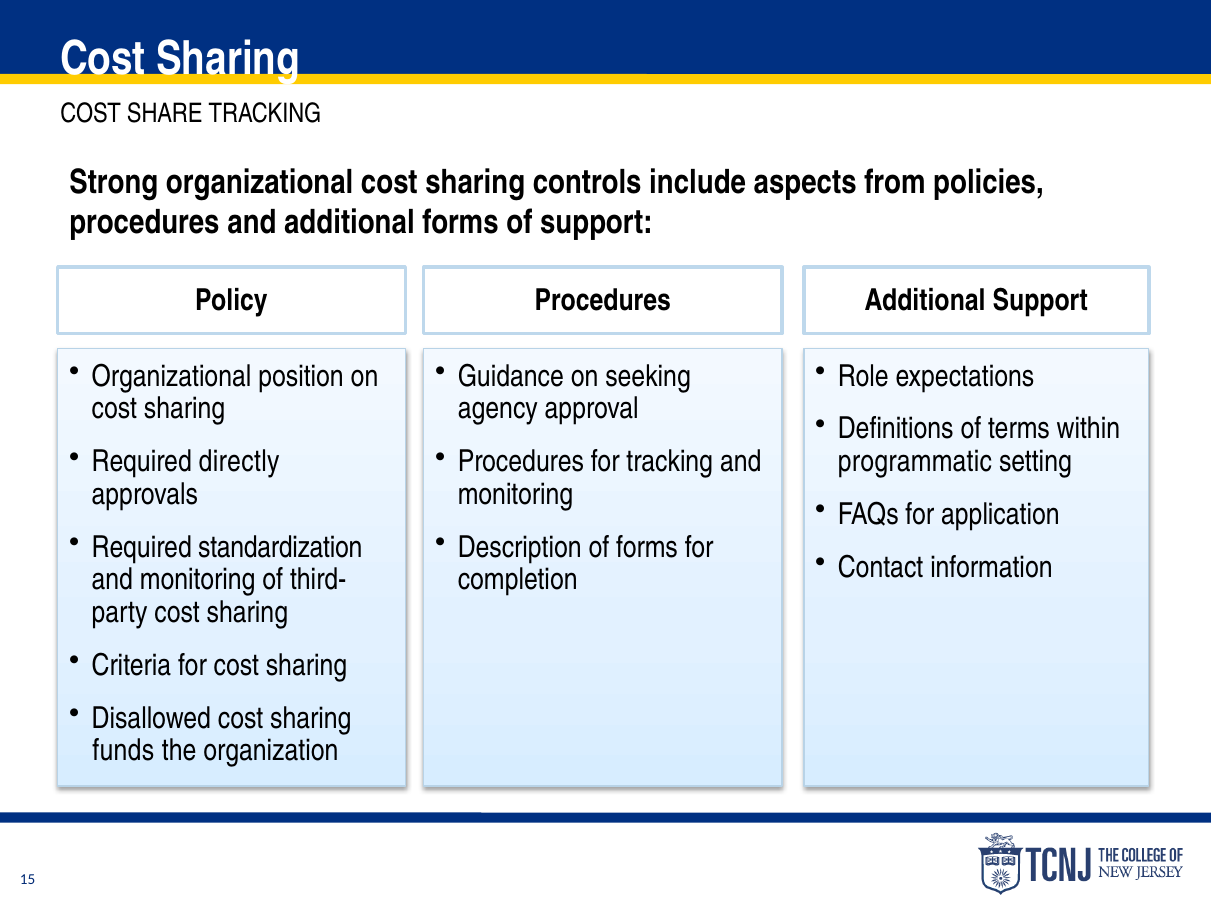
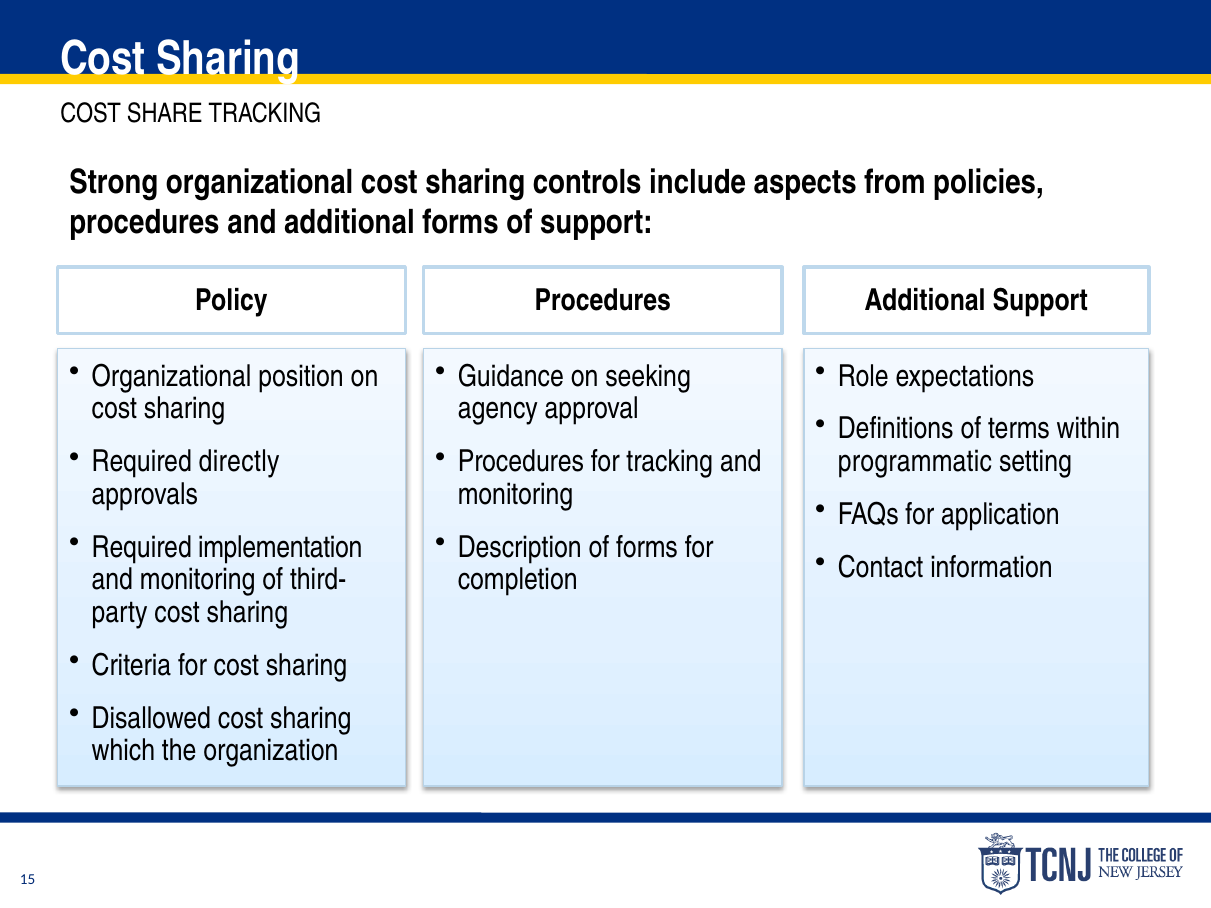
standardization: standardization -> implementation (280, 547)
funds: funds -> which (123, 751)
